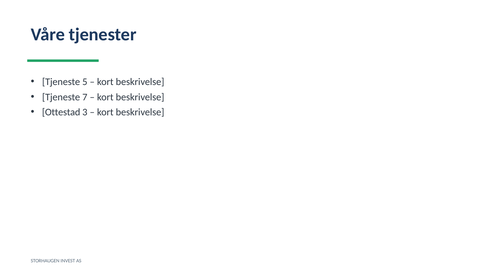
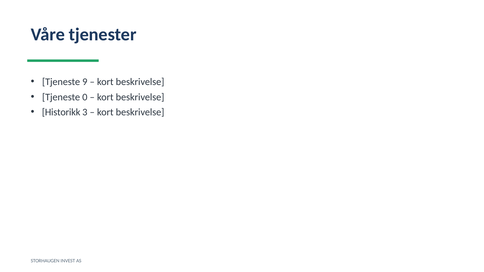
5: 5 -> 9 (85, 82)
7: 7 -> 0 (85, 97)
Ottestad: Ottestad -> Historikk (61, 112)
